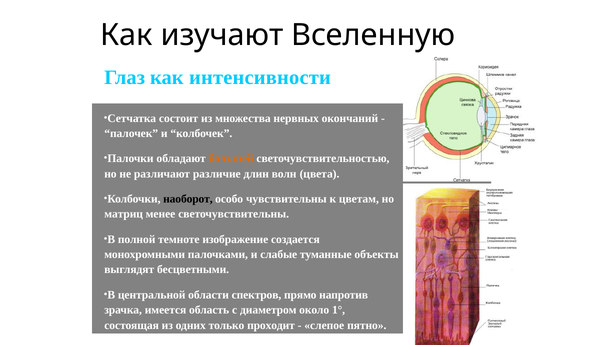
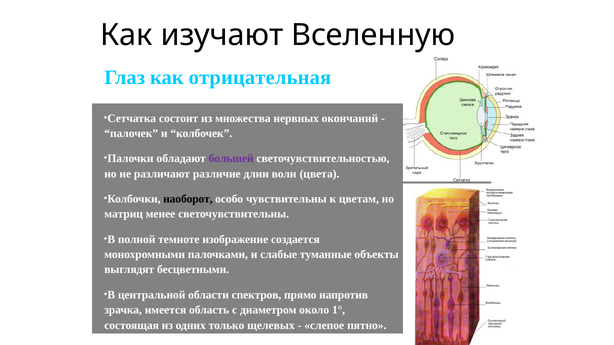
интенсивности: интенсивности -> отрицательная (260, 77)
большей colour: orange -> purple (231, 159)
проходит: проходит -> щелевых (271, 326)
